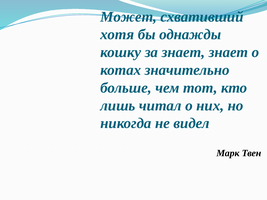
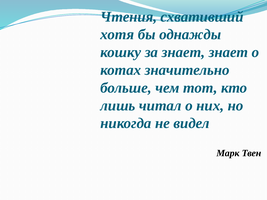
Может: Может -> Чтения (129, 17)
